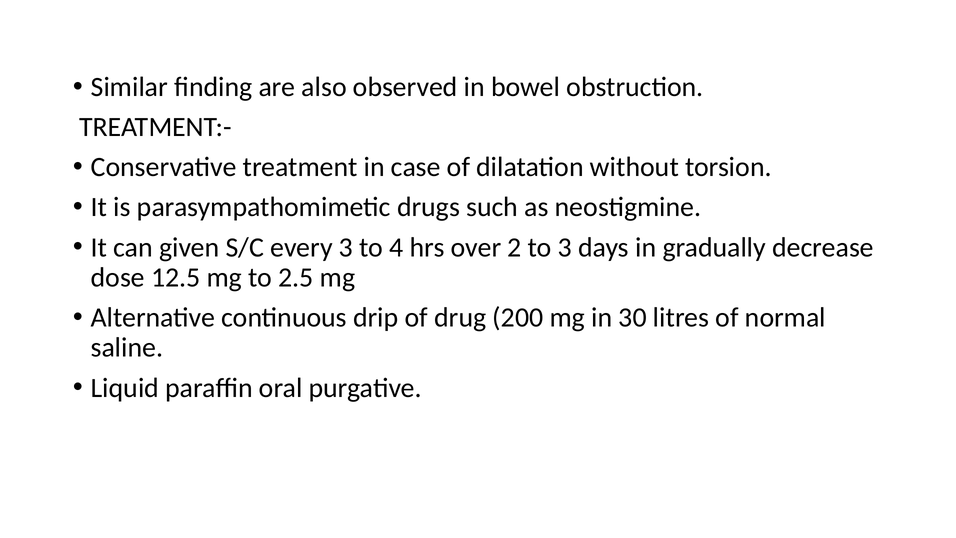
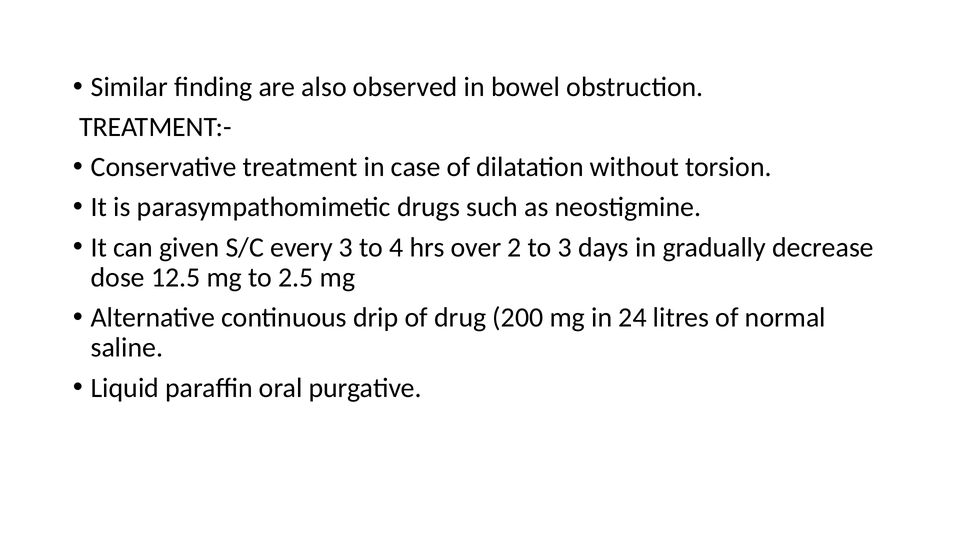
30: 30 -> 24 (633, 317)
